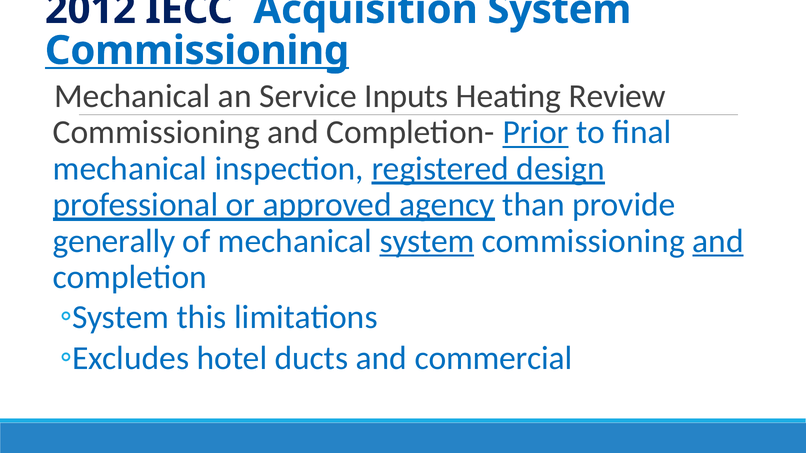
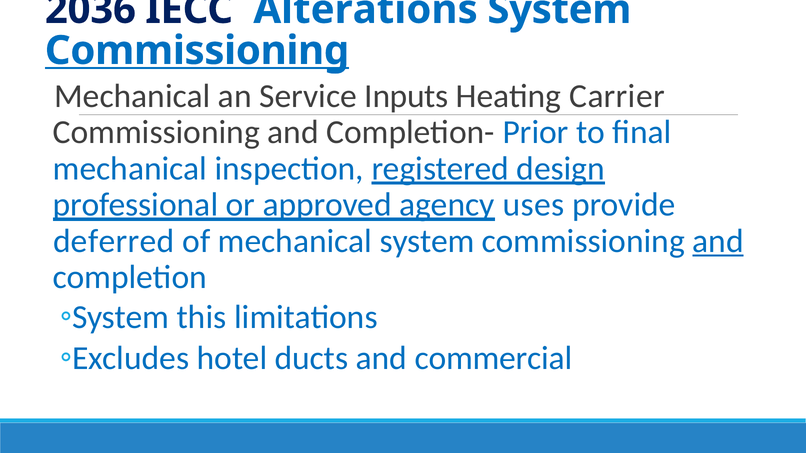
2012: 2012 -> 2036 (90, 10)
Acquisition: Acquisition -> Alterations (366, 10)
Review: Review -> Carrier (617, 96)
Prior underline: present -> none (536, 132)
than: than -> uses (533, 205)
generally: generally -> deferred (114, 241)
system underline: present -> none (427, 241)
